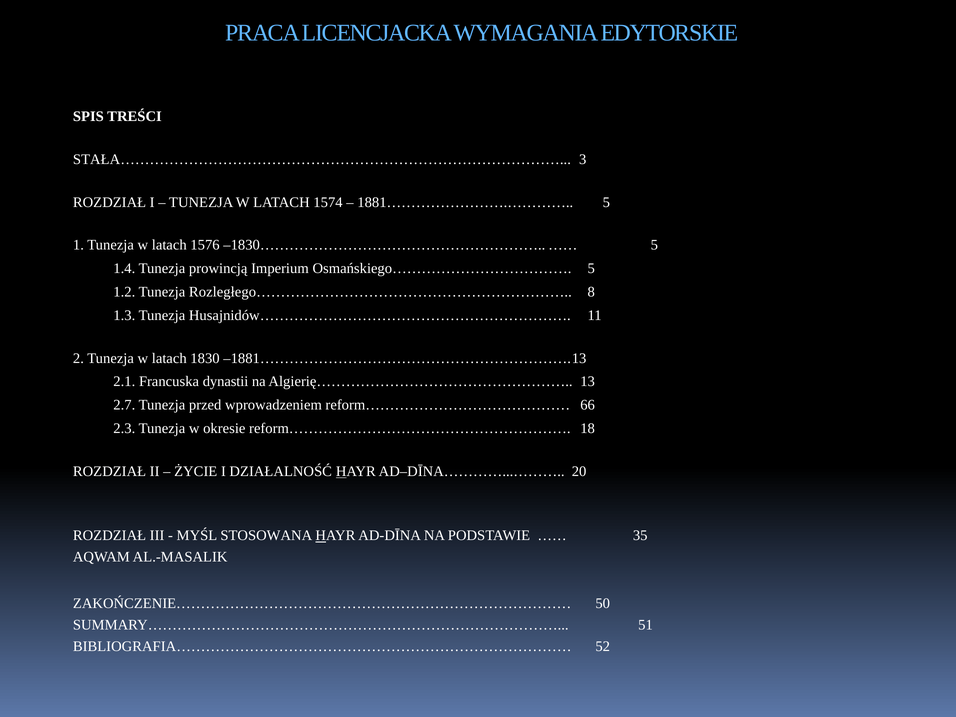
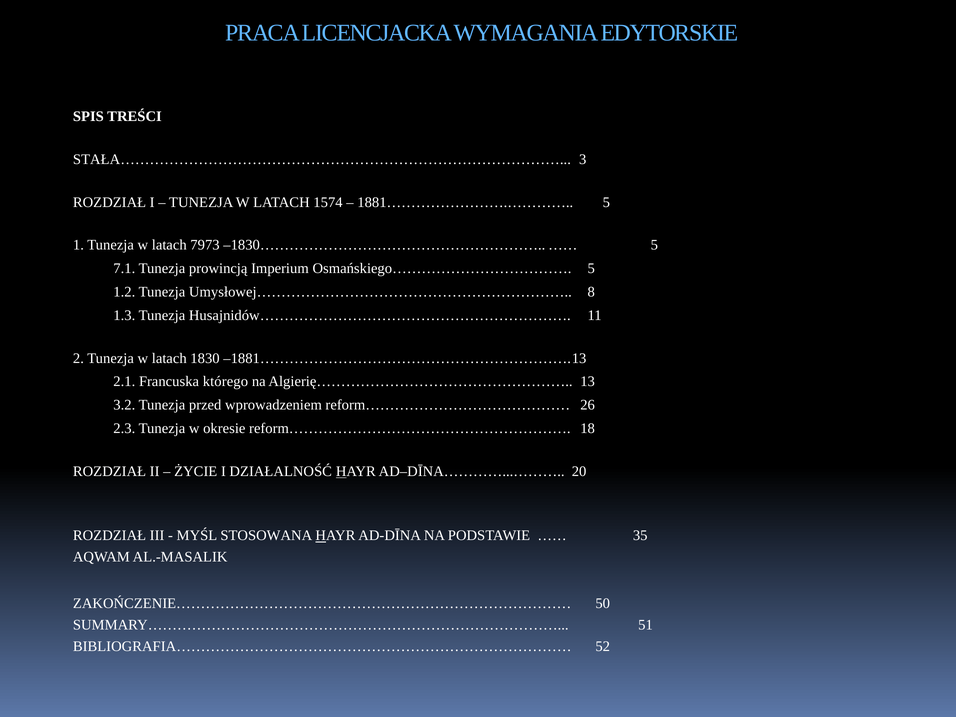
1576: 1576 -> 7973 (205, 245)
1.4: 1.4 -> 7.1 (124, 269)
Rozległego………………………………………………………: Rozległego……………………………………………………… -> Umysłowej……………………………………………………… (380, 292)
dynastii: dynastii -> którego (225, 382)
2.7: 2.7 -> 3.2 (124, 405)
66: 66 -> 26 (588, 405)
